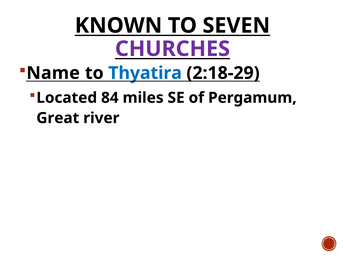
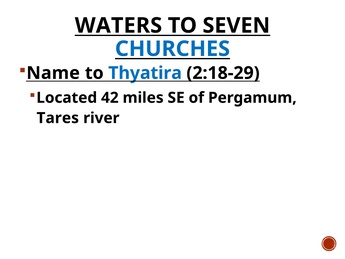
KNOWN: KNOWN -> WATERS (118, 25)
CHURCHES colour: purple -> blue (172, 49)
84: 84 -> 42 (110, 98)
Great: Great -> Tares (58, 118)
